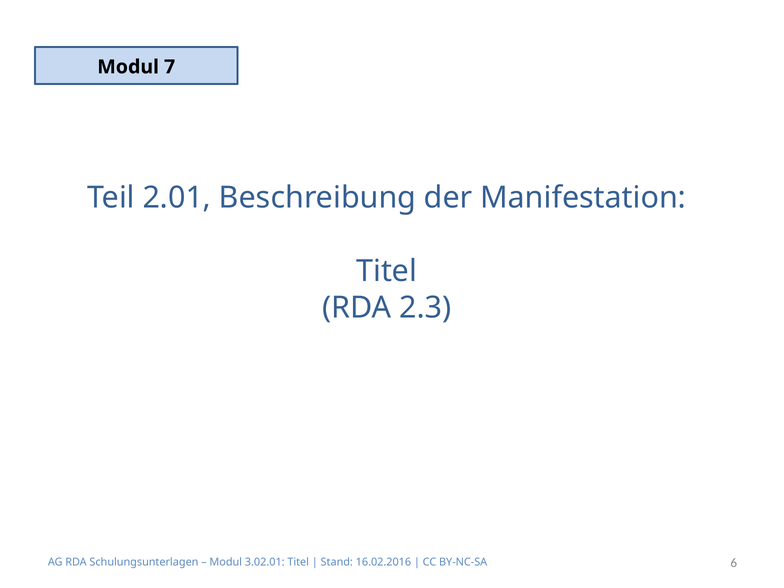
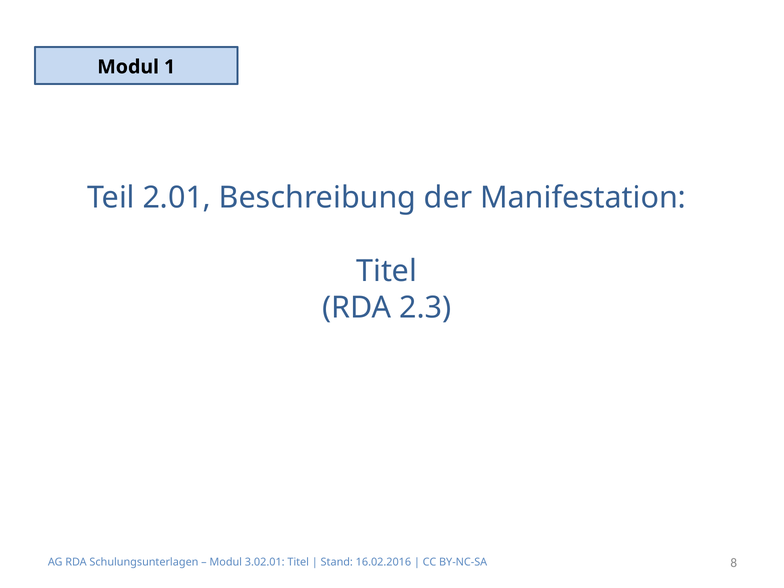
7: 7 -> 1 (170, 67)
6: 6 -> 8 (734, 563)
